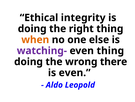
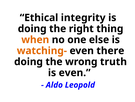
watching- colour: purple -> orange (42, 50)
even thing: thing -> there (110, 50)
there: there -> truth (113, 61)
